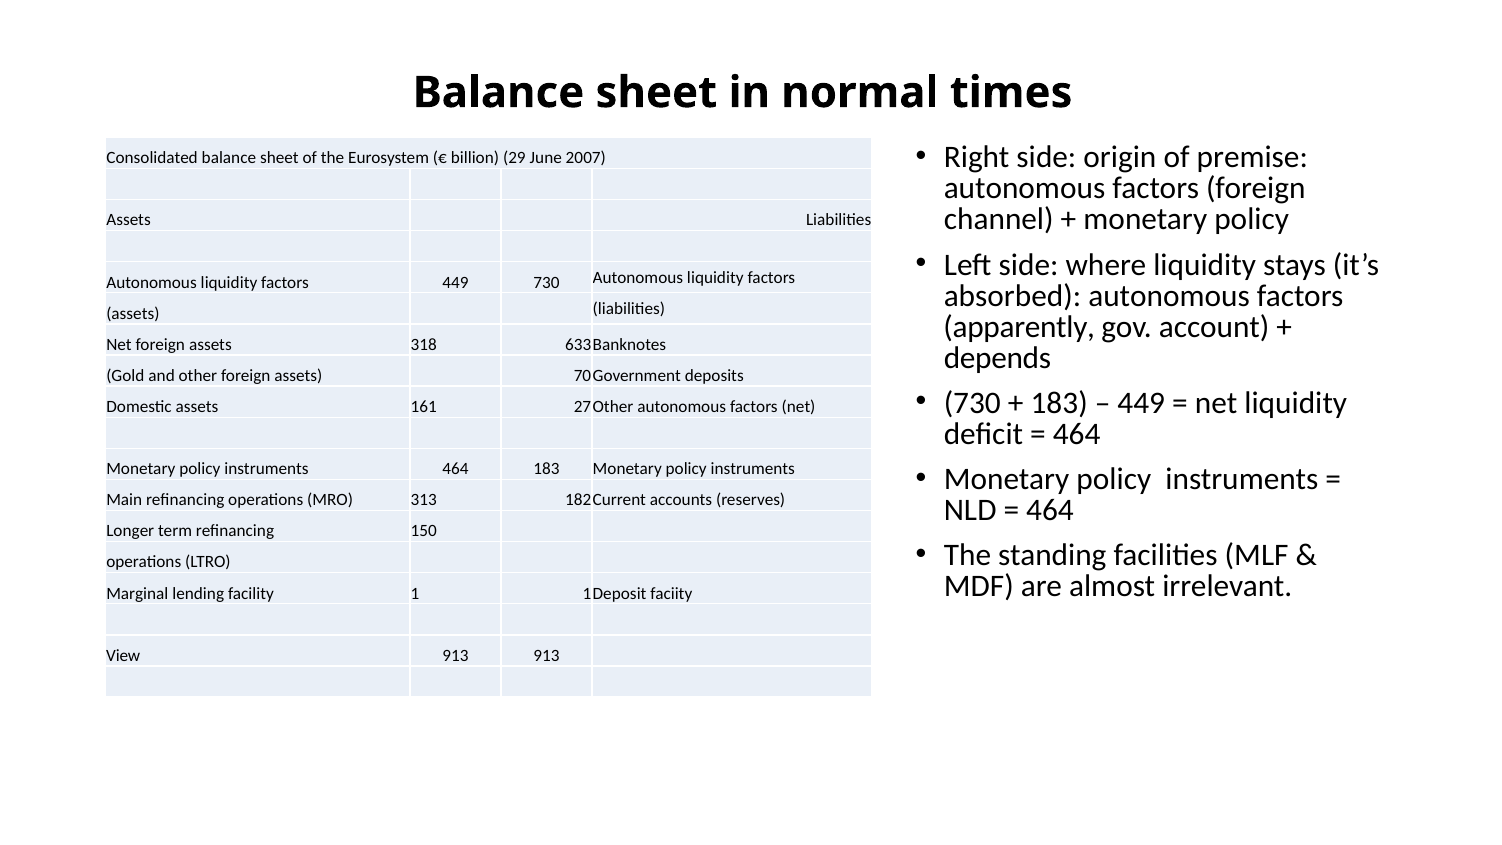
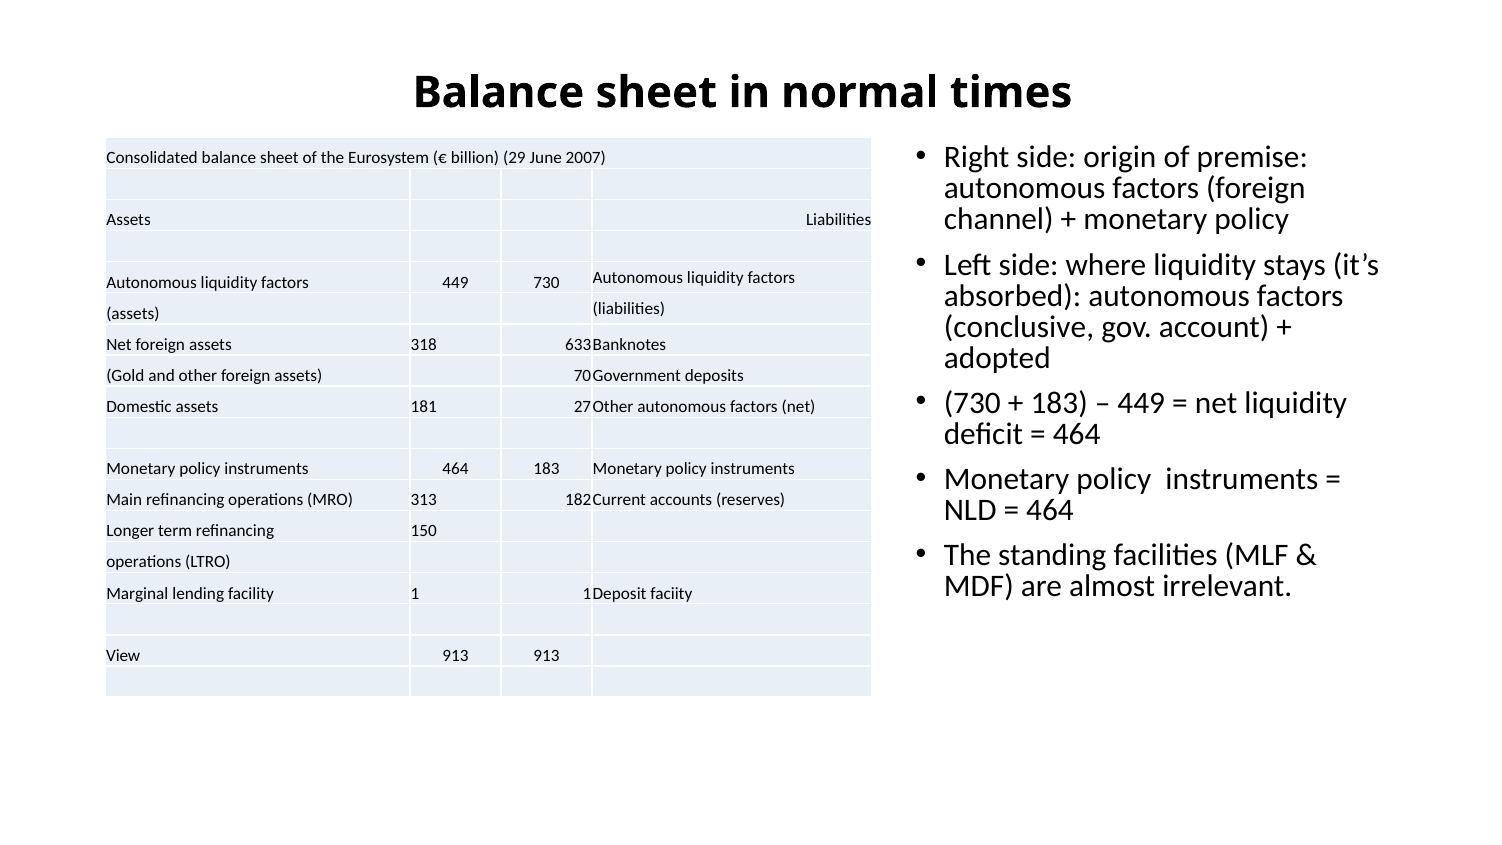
apparently: apparently -> conclusive (1019, 327)
depends: depends -> adopted (997, 358)
161: 161 -> 181 (424, 407)
